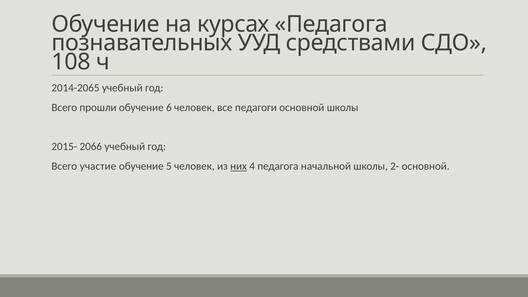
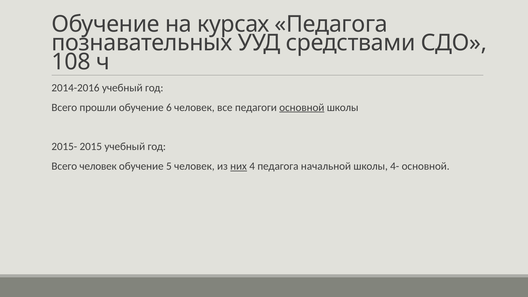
2014-2065: 2014-2065 -> 2014-2016 (75, 88)
основной underline: none -> present (302, 107)
2066: 2066 -> 2015 (91, 147)
Всего участие: участие -> человек (98, 166)
2-: 2- -> 4- (395, 166)
